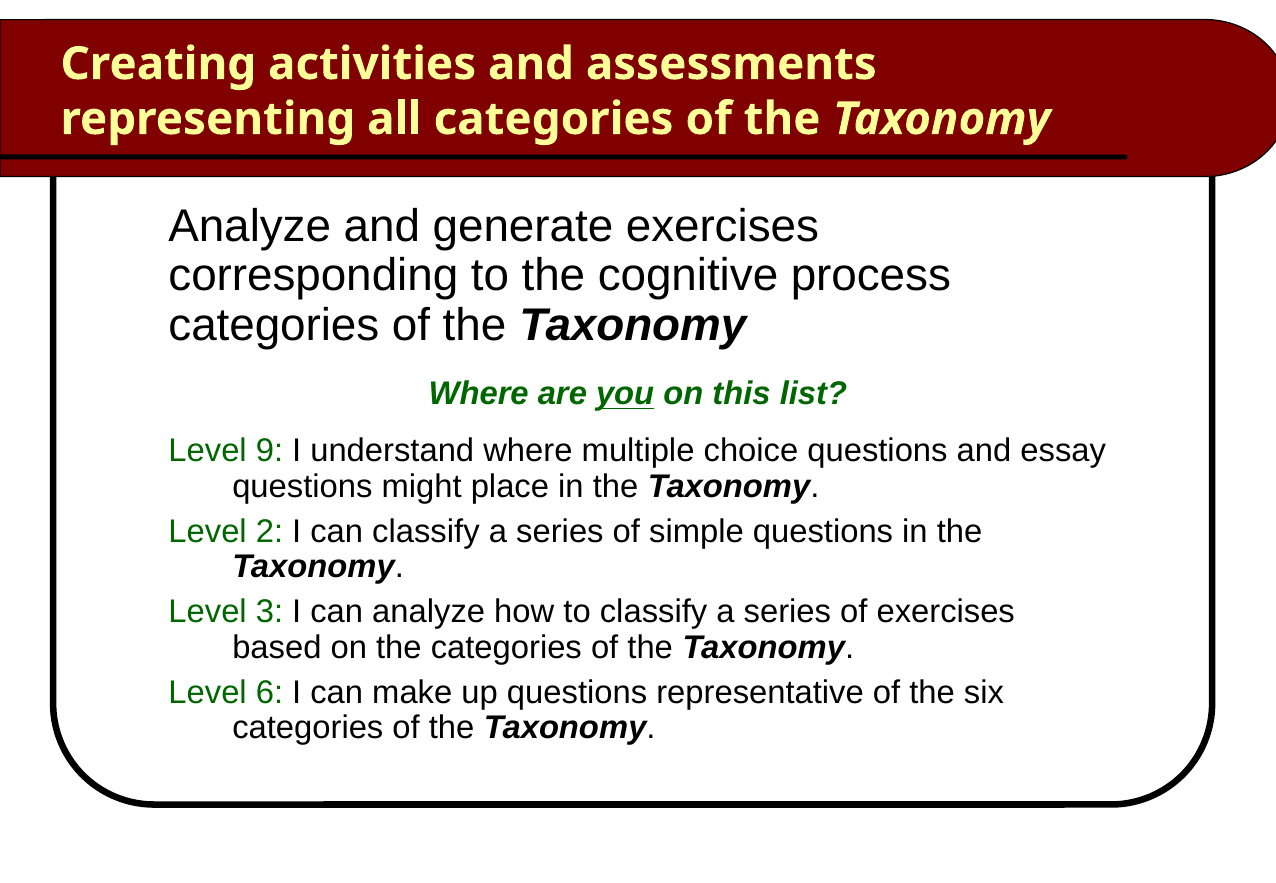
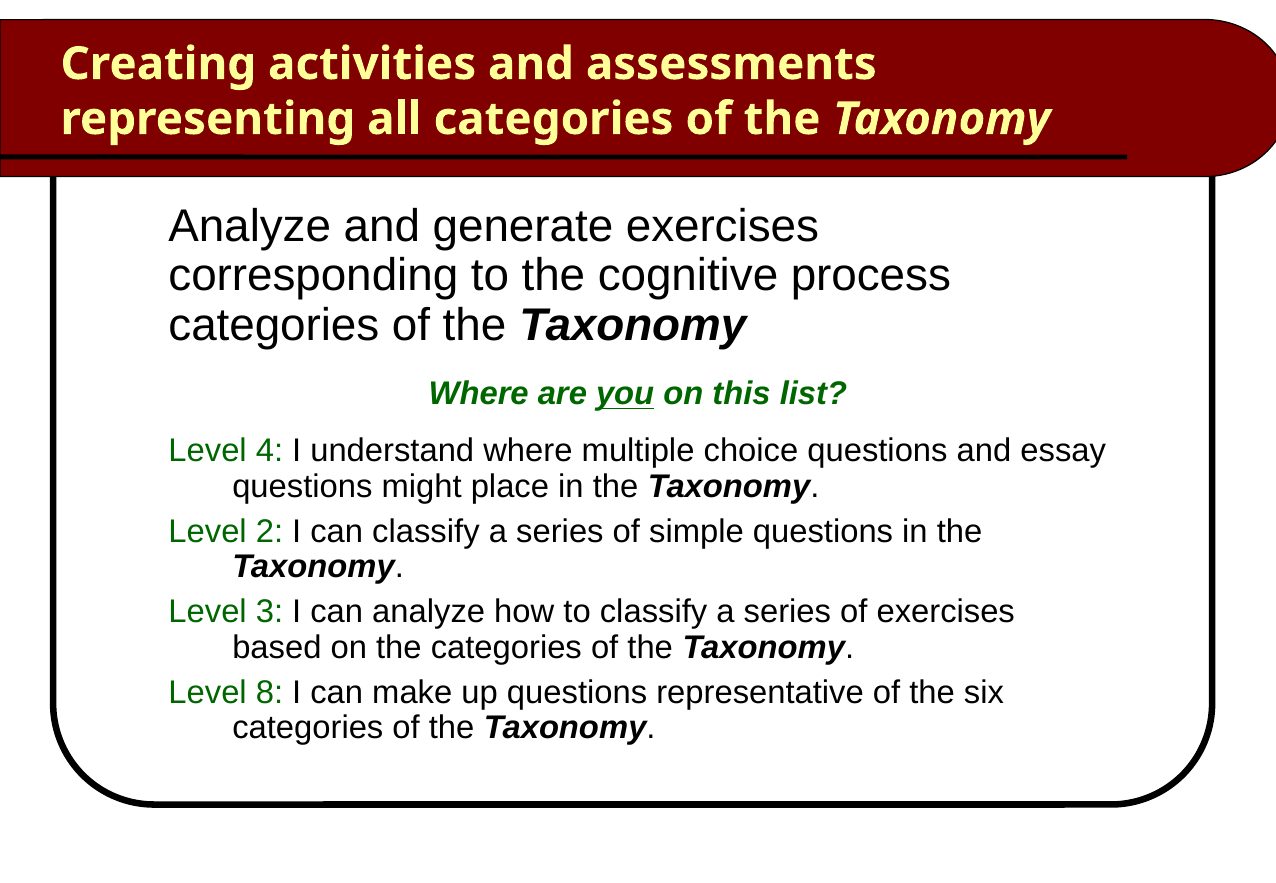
9: 9 -> 4 (269, 451)
6: 6 -> 8 (269, 693)
